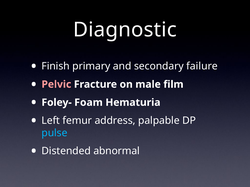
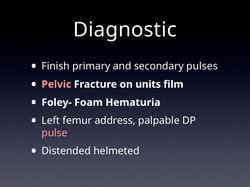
failure: failure -> pulses (202, 66)
male: male -> units (148, 85)
pulse colour: light blue -> pink (54, 133)
abnormal: abnormal -> helmeted (117, 151)
